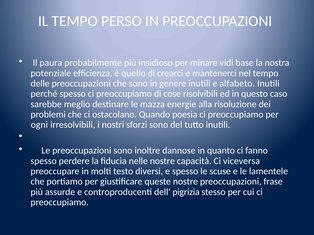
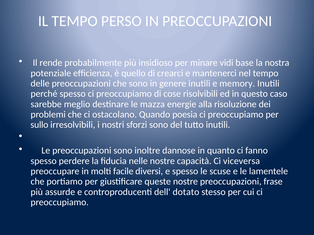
paura: paura -> rende (51, 63)
alfabeto: alfabeto -> memory (237, 84)
ogni: ogni -> sullo (39, 125)
testo: testo -> facile (123, 172)
pigrizia: pigrizia -> dotato (186, 192)
